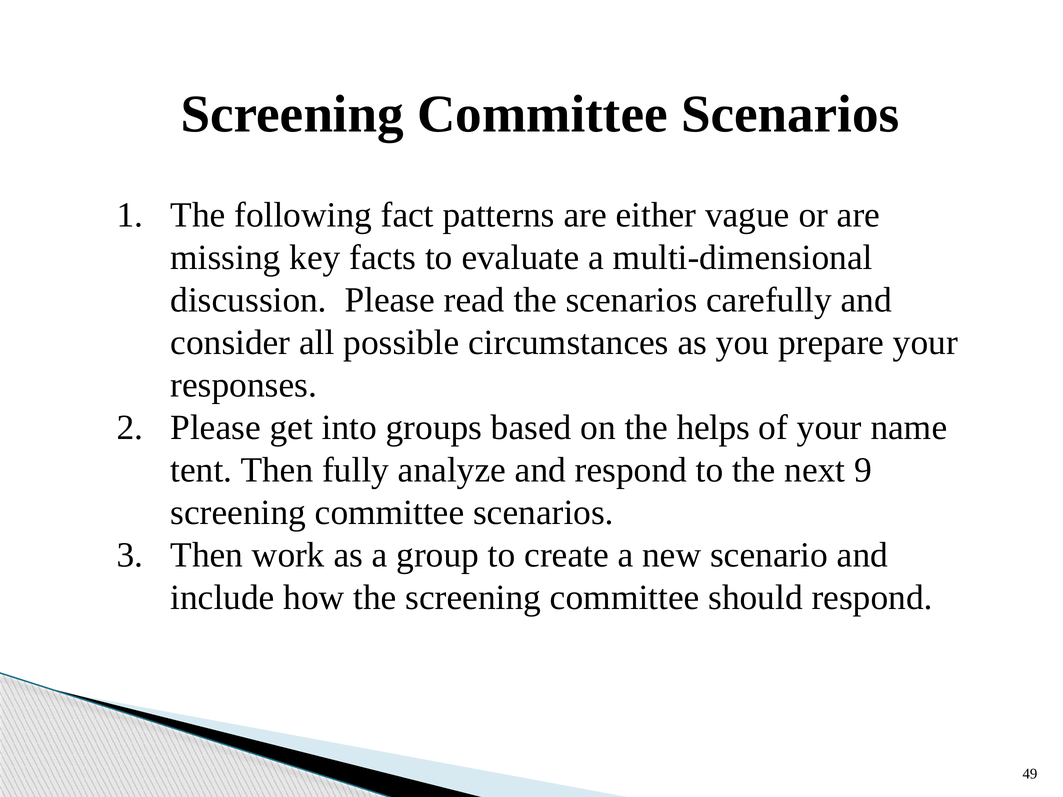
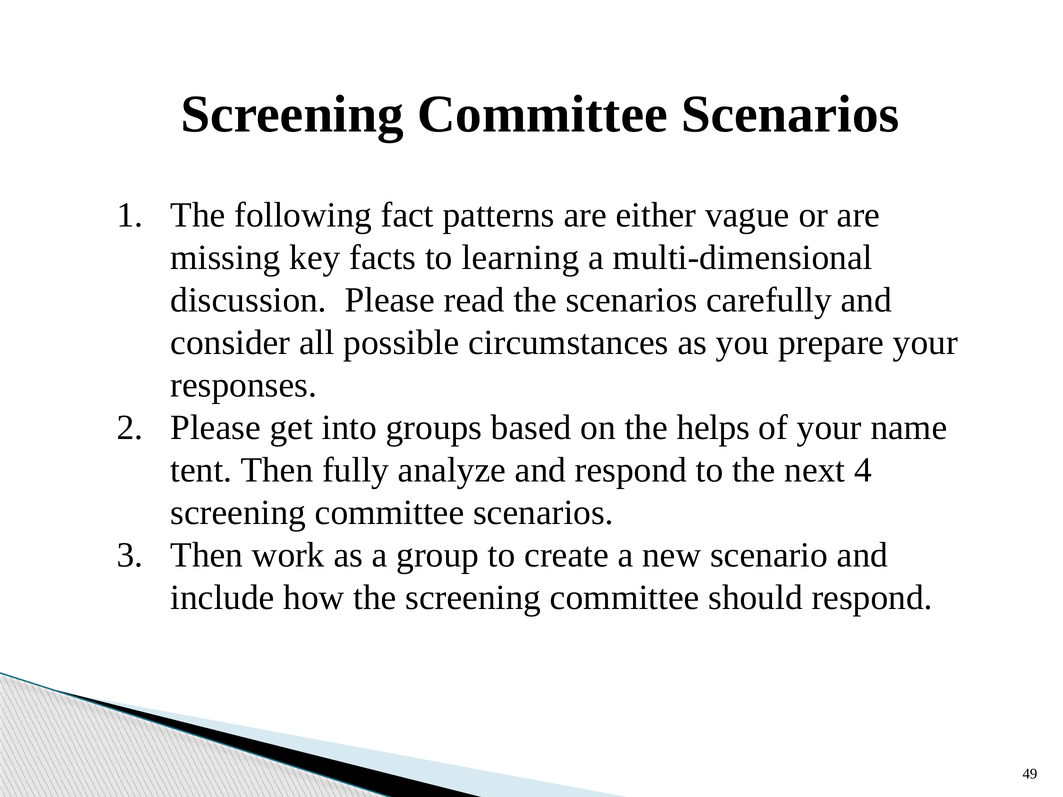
evaluate: evaluate -> learning (520, 258)
9: 9 -> 4 (863, 470)
